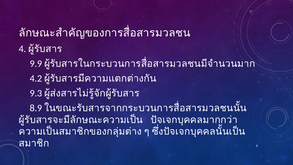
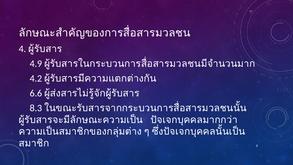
9.9: 9.9 -> 4.9 (36, 64)
9.3: 9.3 -> 6.6 (36, 93)
8.9: 8.9 -> 8.3 (36, 108)
